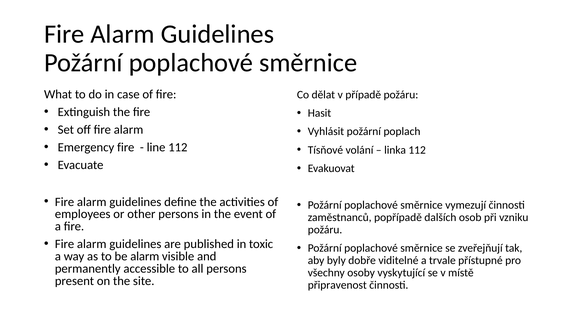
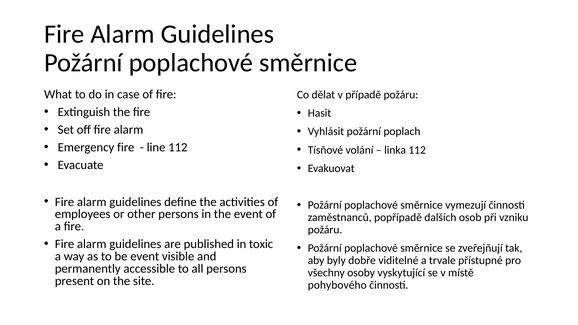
be alarm: alarm -> event (145, 256)
připravenost: připravenost -> pohybového (337, 285)
